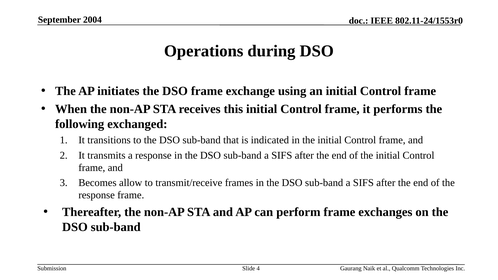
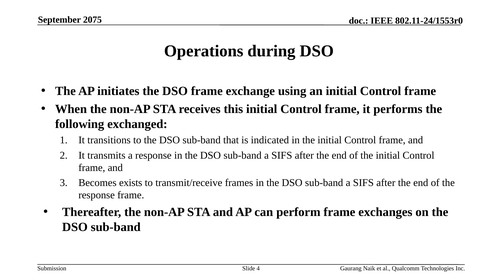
2004: 2004 -> 2075 (92, 20)
allow: allow -> exists (131, 183)
